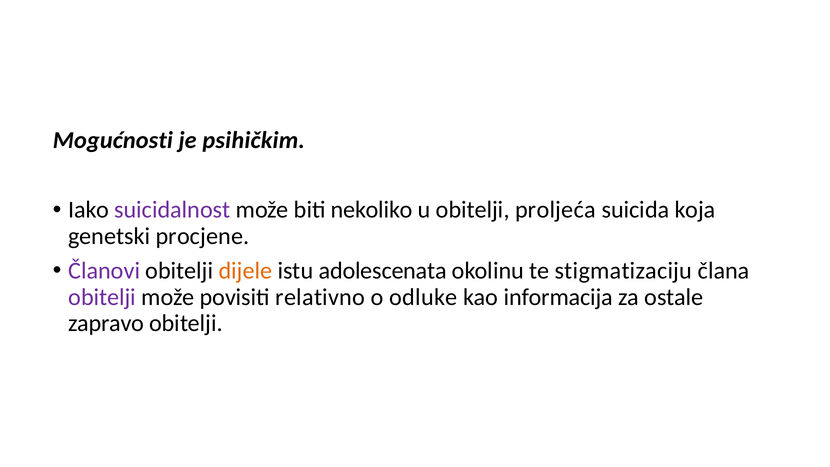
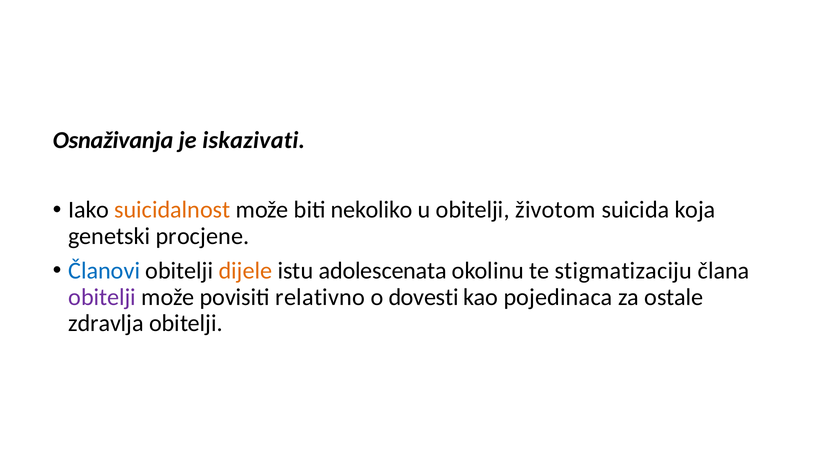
Mogućnosti: Mogućnosti -> Osnaživanja (113, 140)
psihičkim: psihičkim -> iskazivati (254, 140)
suicidalnost colour: purple -> orange (172, 210)
proljeća: proljeća -> životom (555, 210)
Članovi colour: purple -> blue (104, 271)
odluke: odluke -> dovesti (424, 297)
informacija: informacija -> pojedinaca (558, 297)
zapravo: zapravo -> zdravlja (106, 323)
